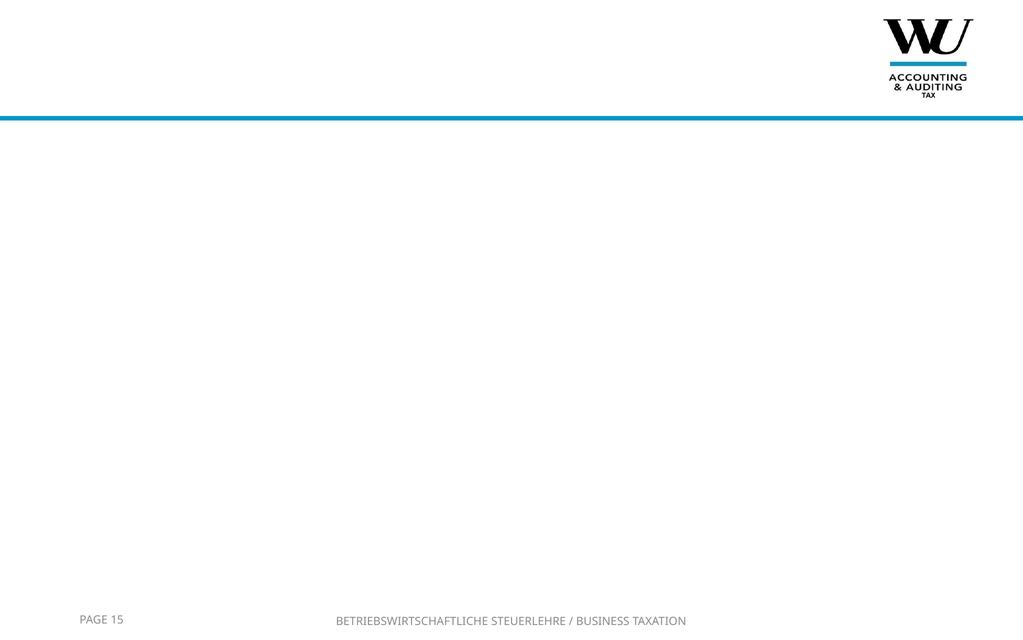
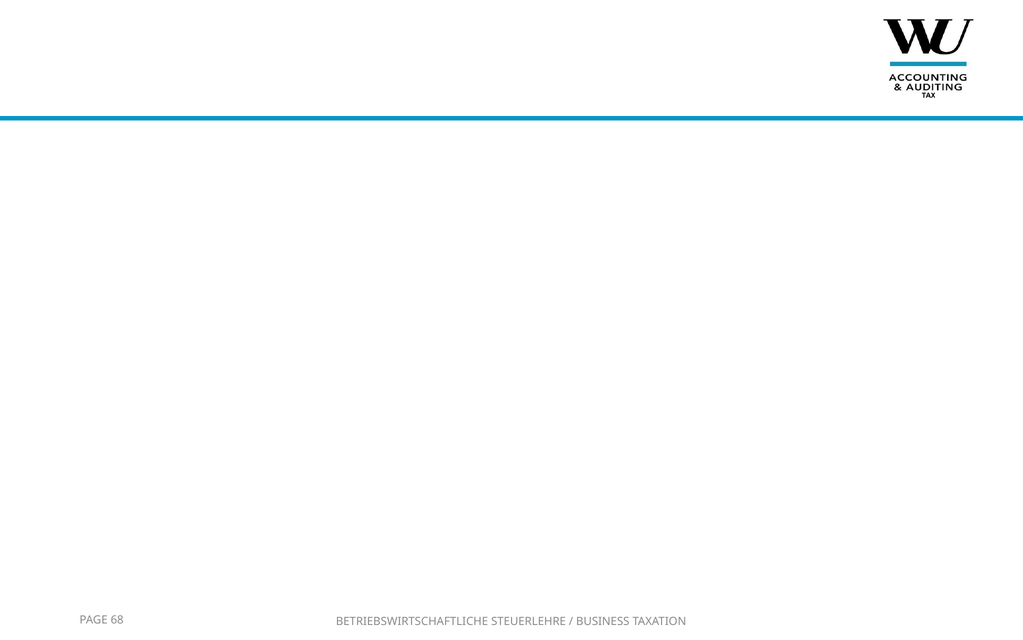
15: 15 -> 68 (117, 620)
